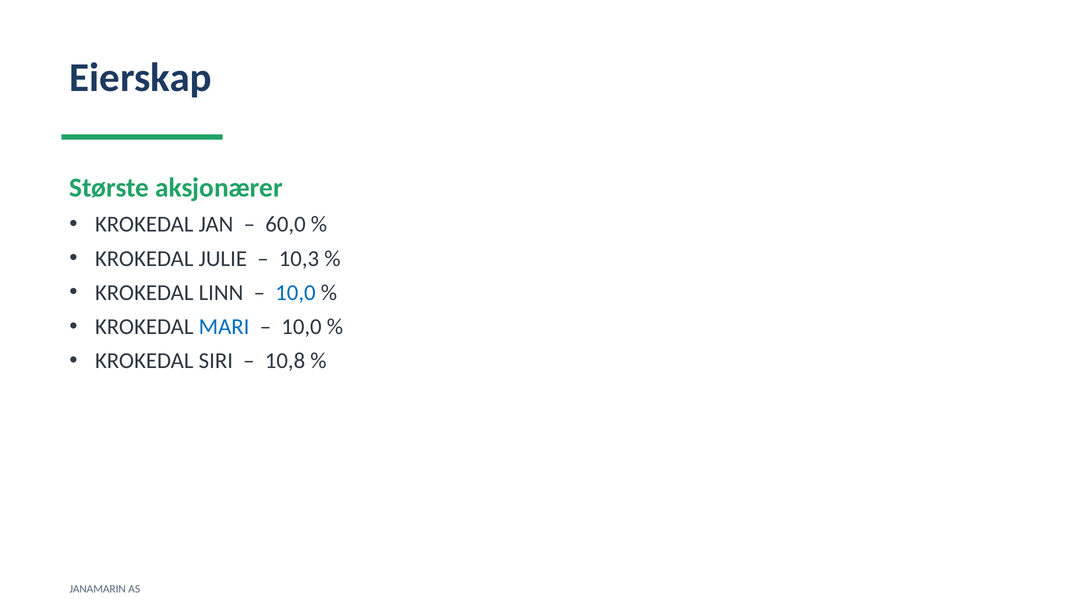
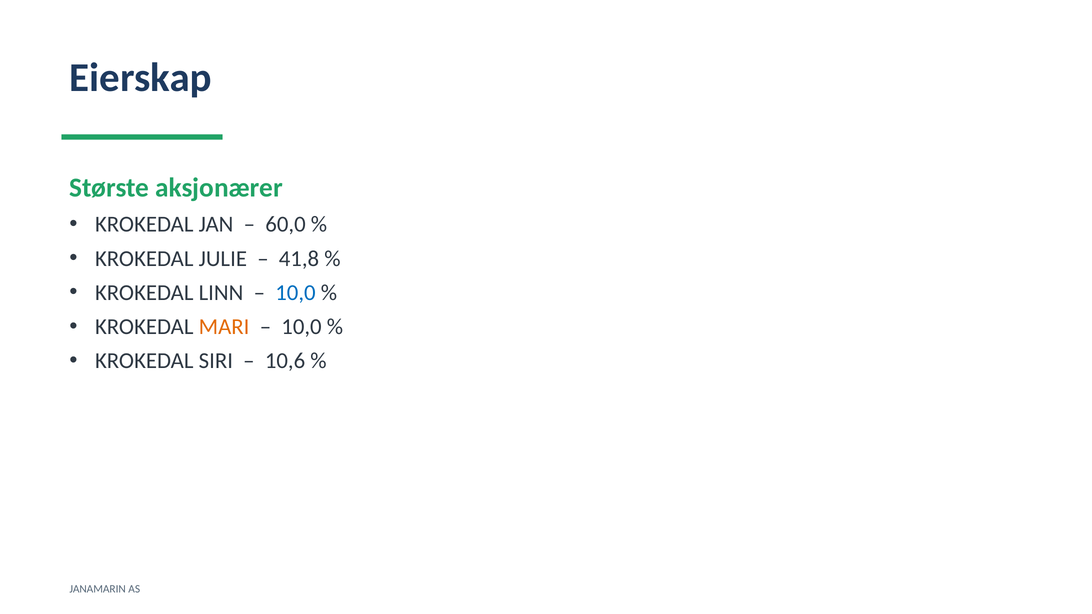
10,3: 10,3 -> 41,8 (299, 259)
MARI colour: blue -> orange (224, 327)
10,8: 10,8 -> 10,6 (285, 361)
